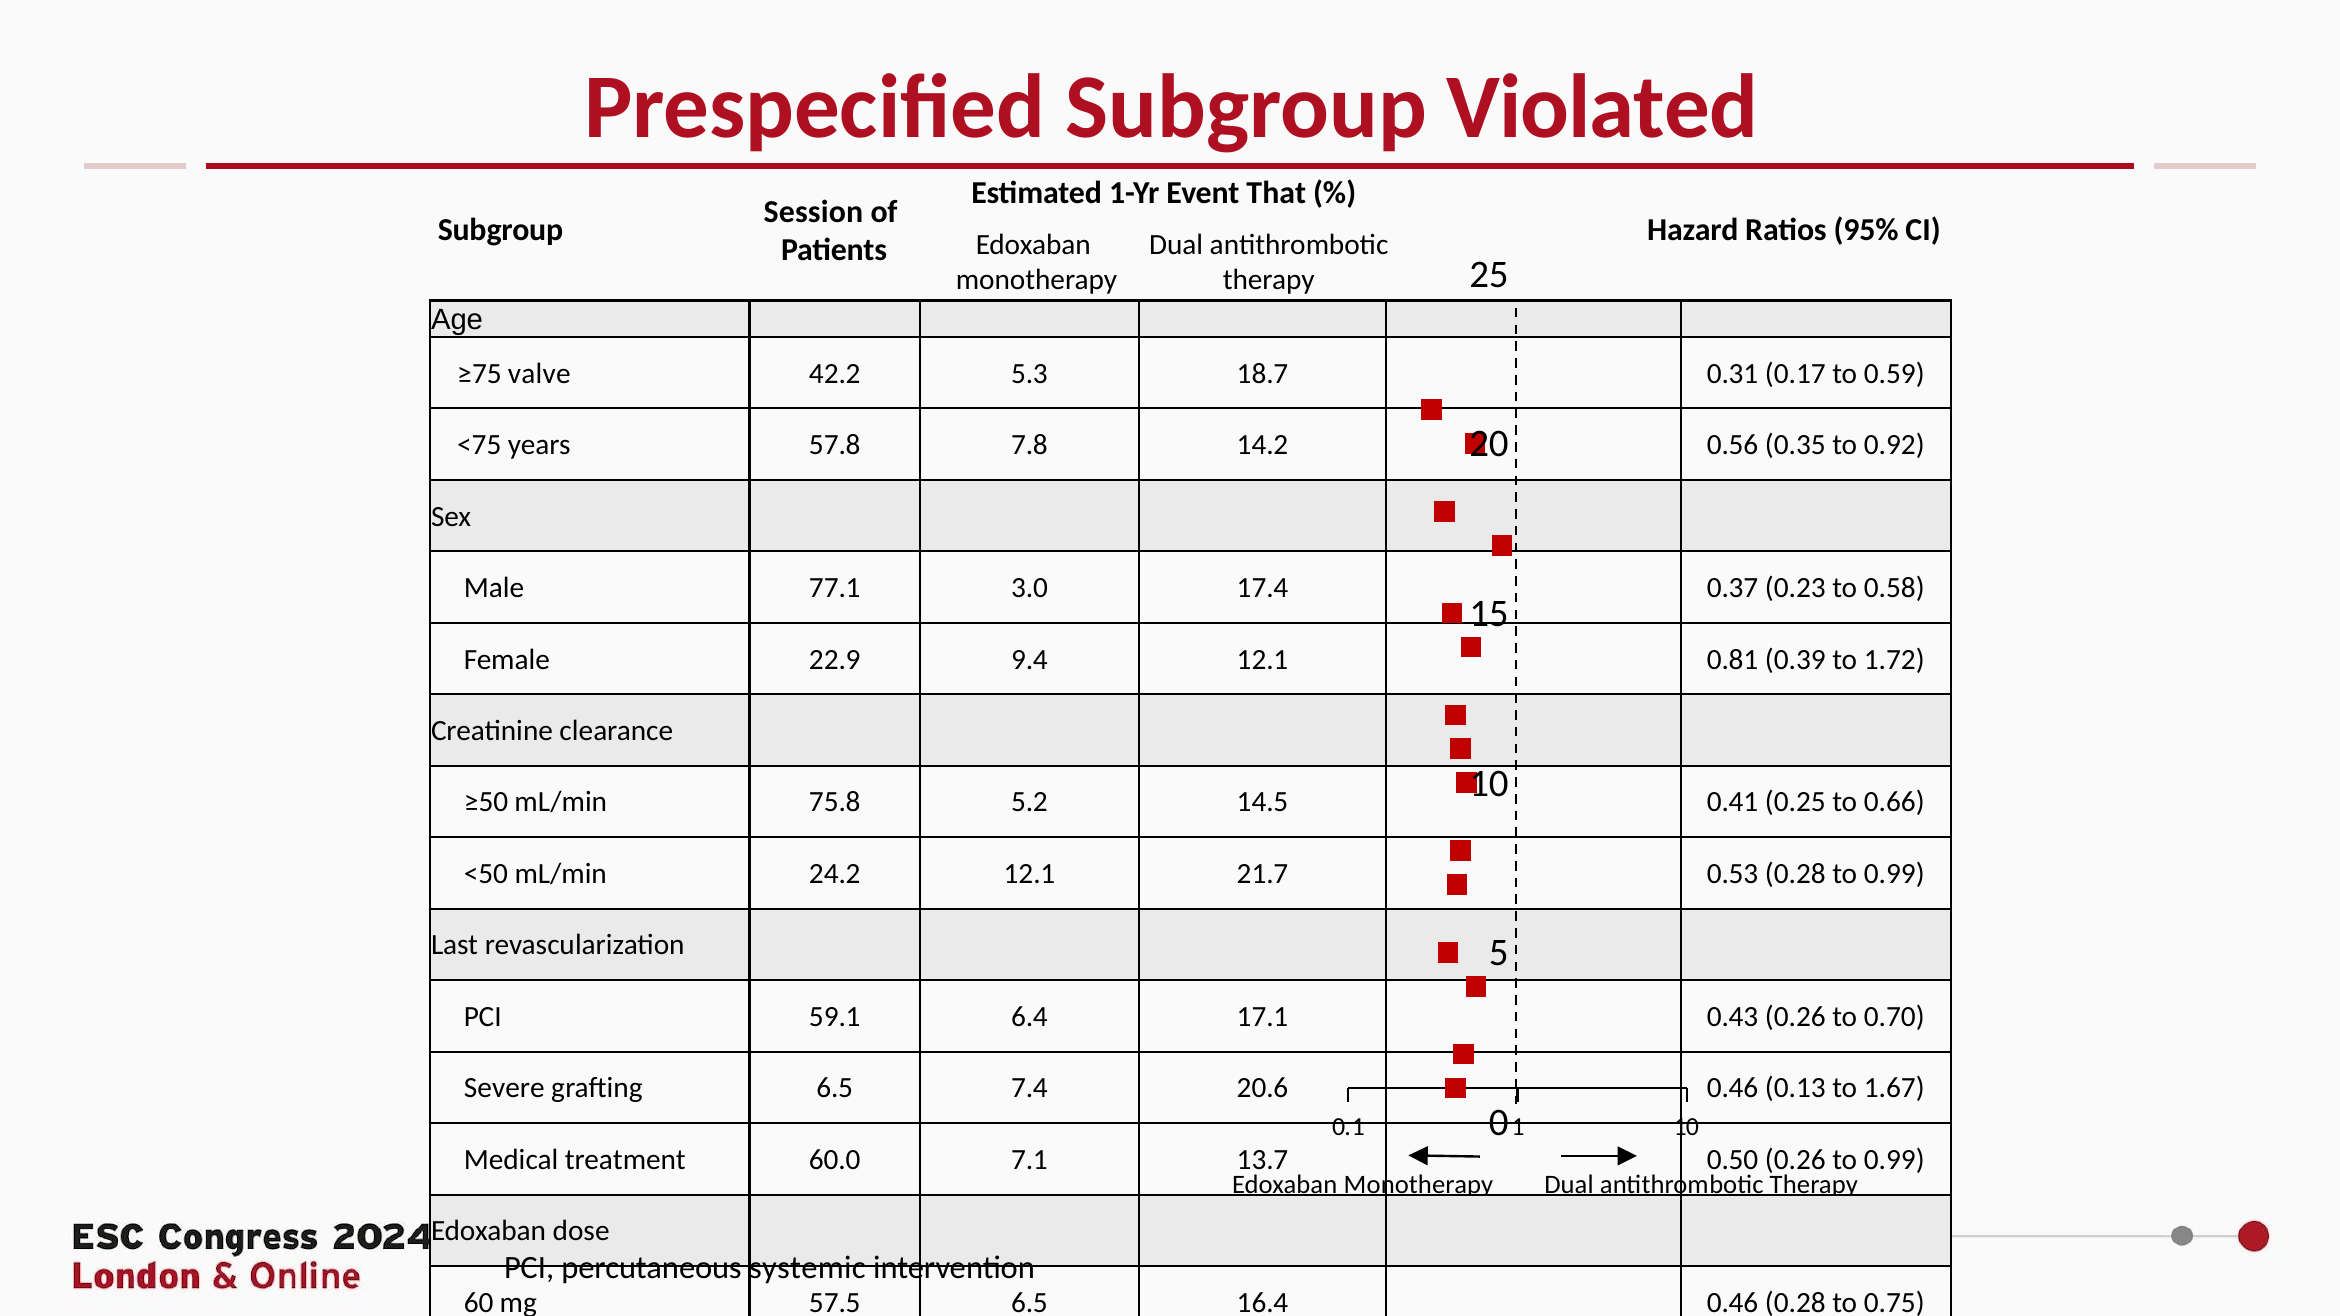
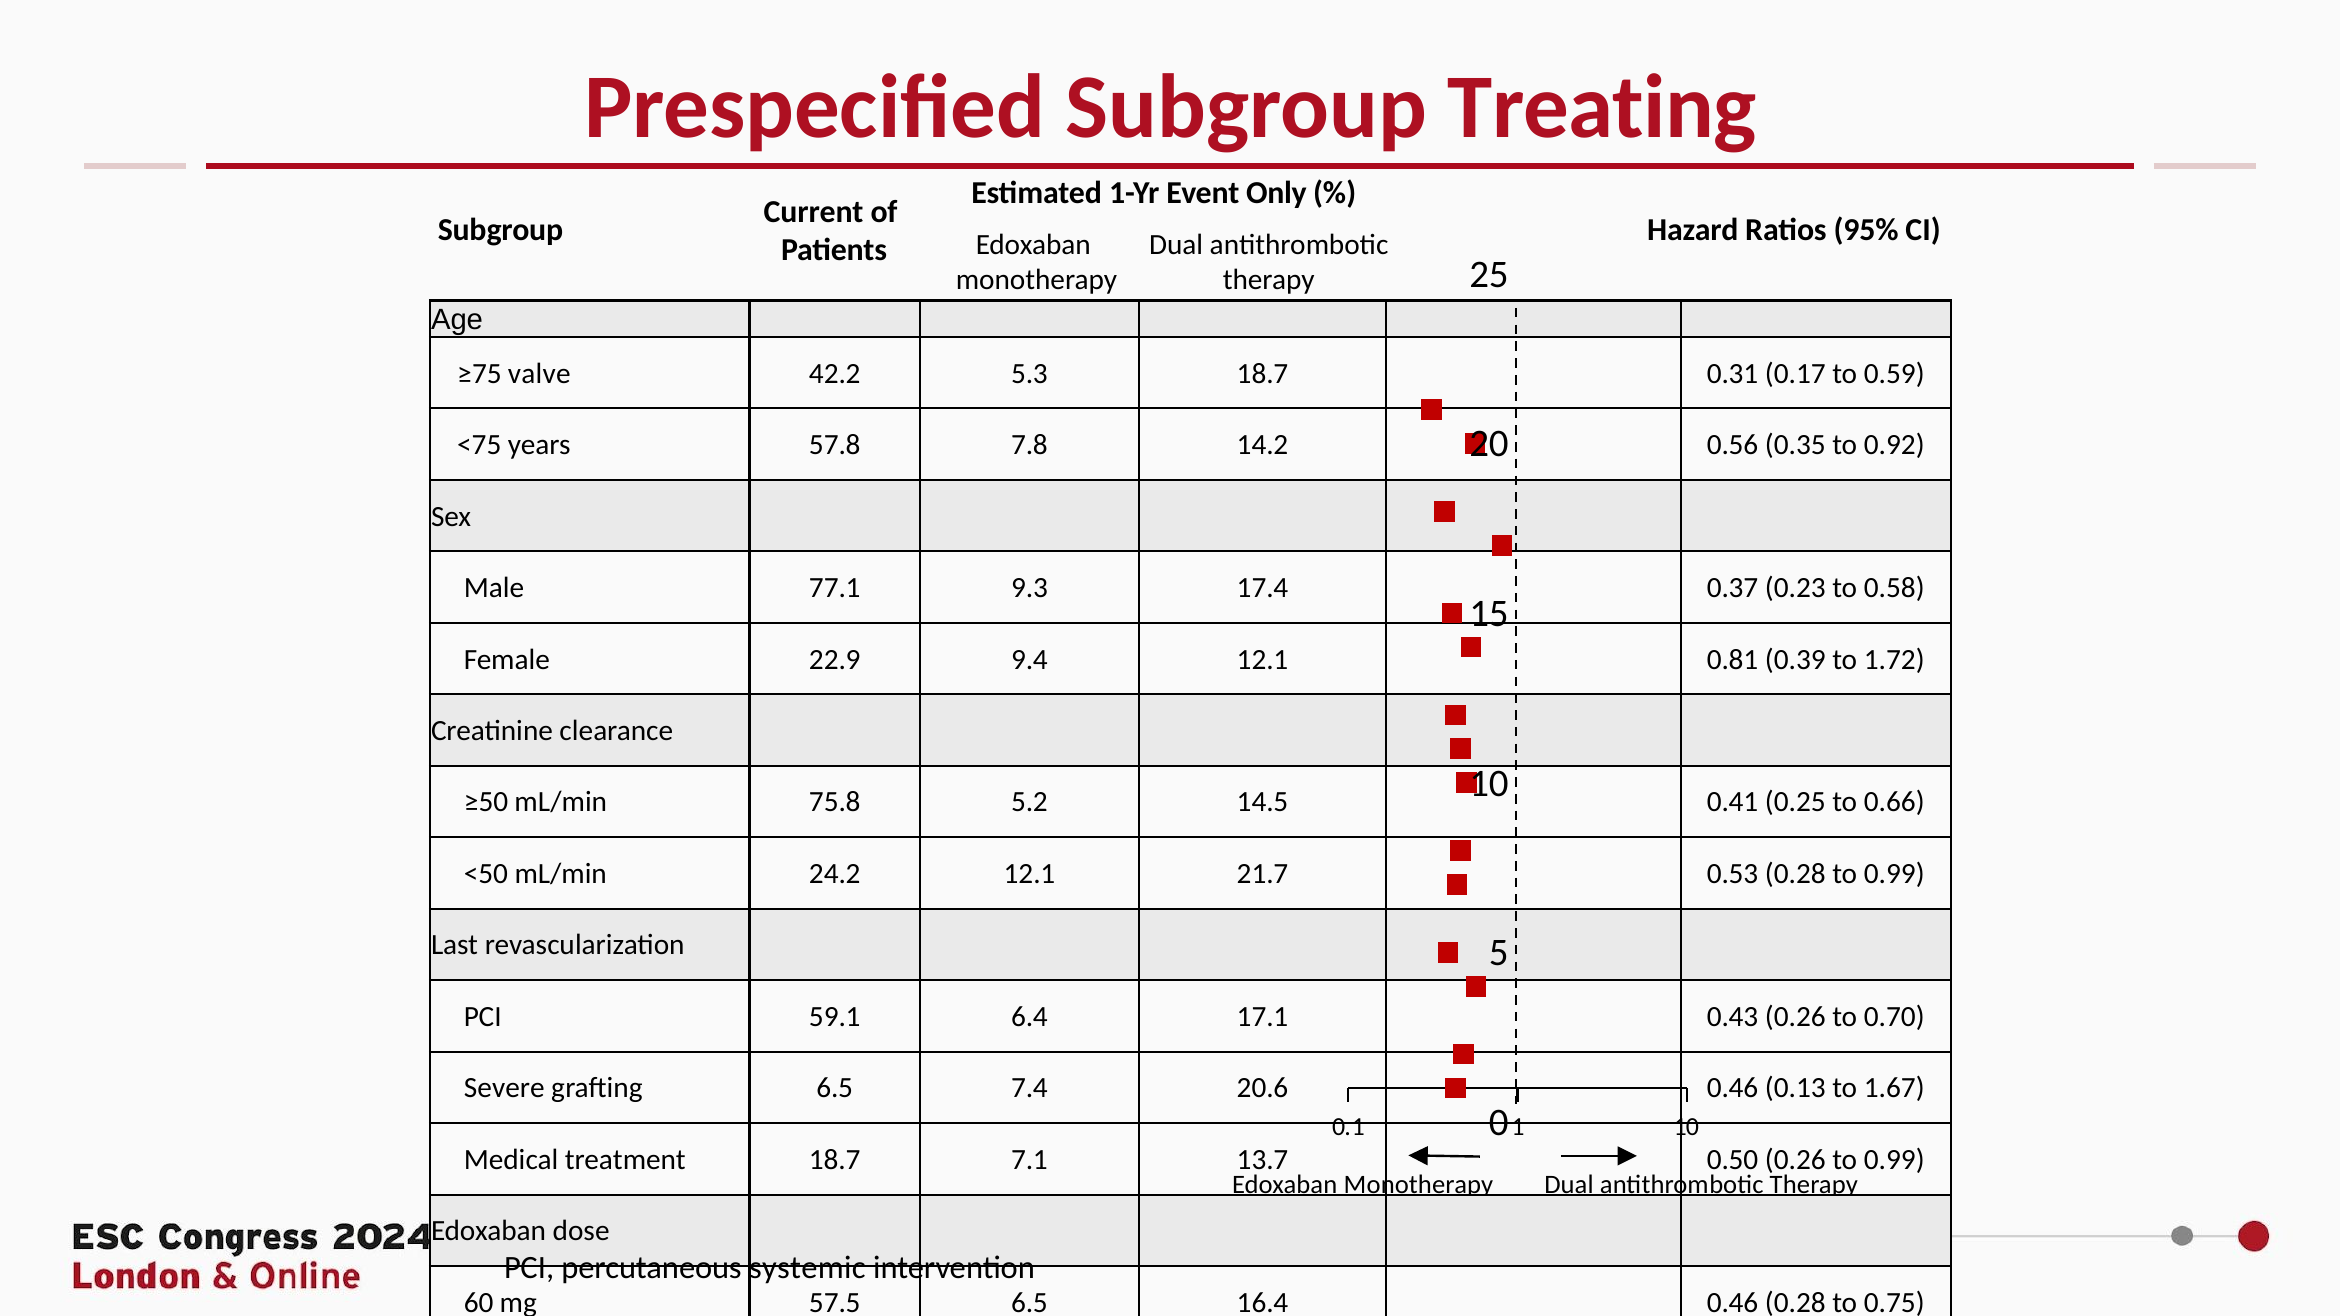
Violated: Violated -> Treating (1602, 108)
That: That -> Only (1276, 193)
Session: Session -> Current (814, 212)
3.0: 3.0 -> 9.3 (1029, 588)
treatment 60.0: 60.0 -> 18.7 (835, 1160)
